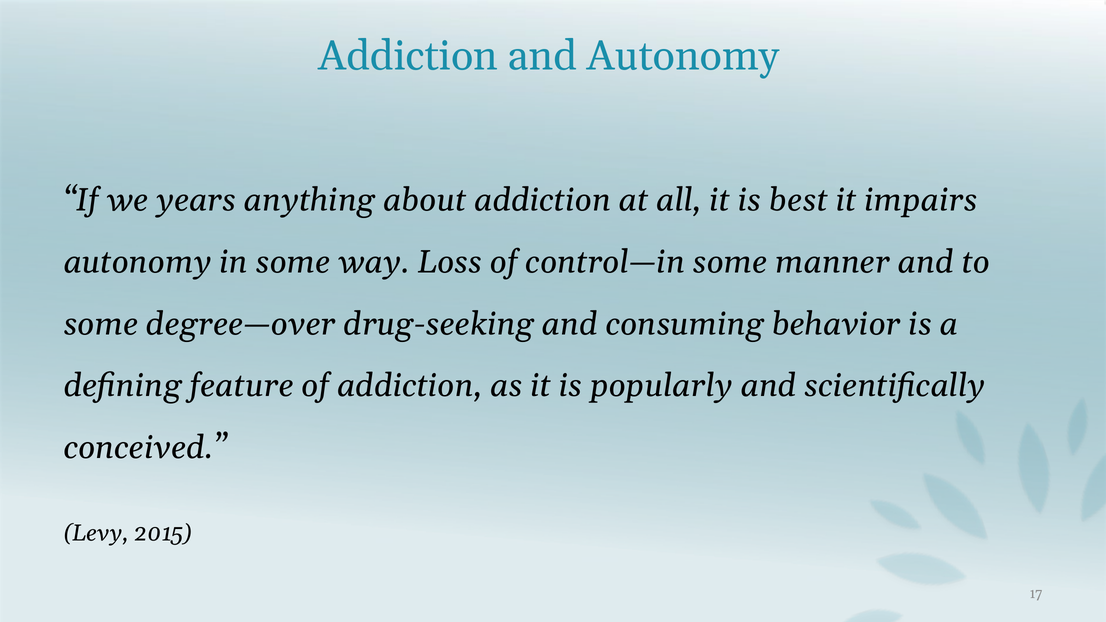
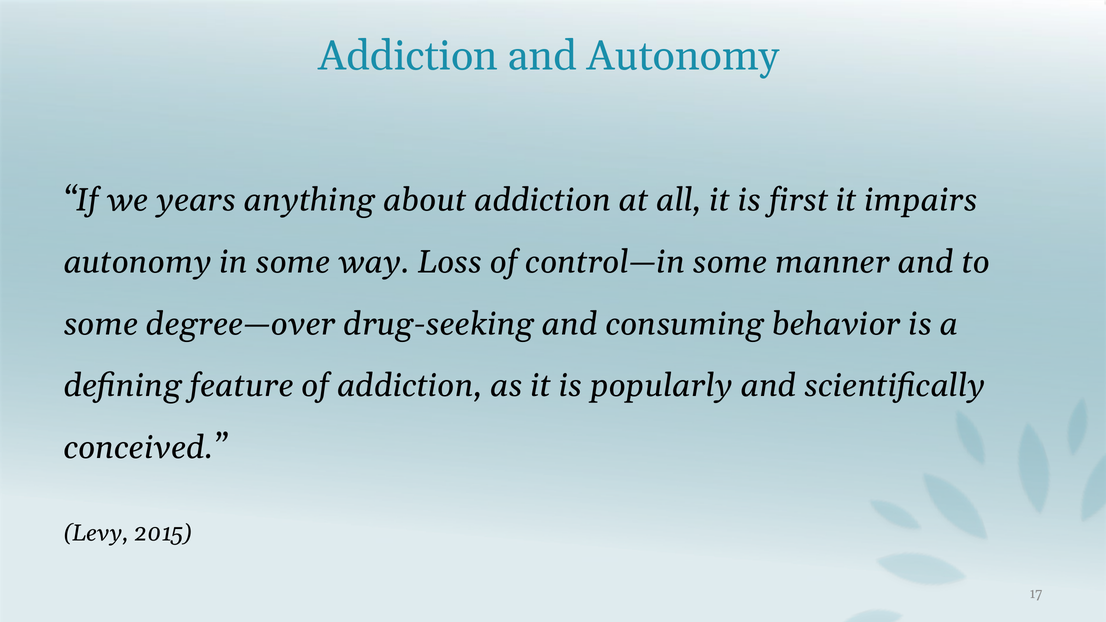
best: best -> first (799, 200)
